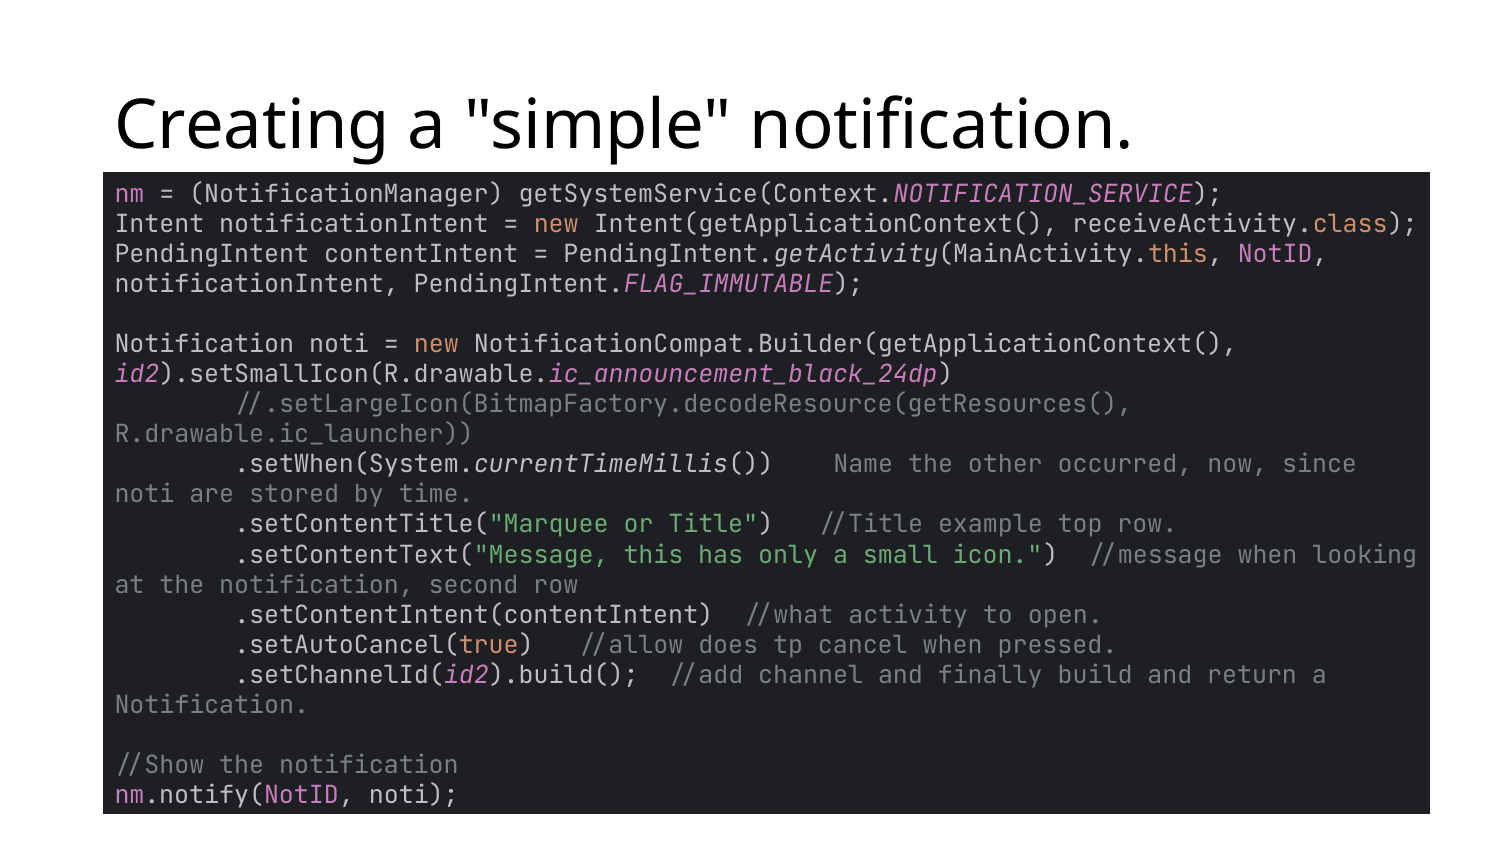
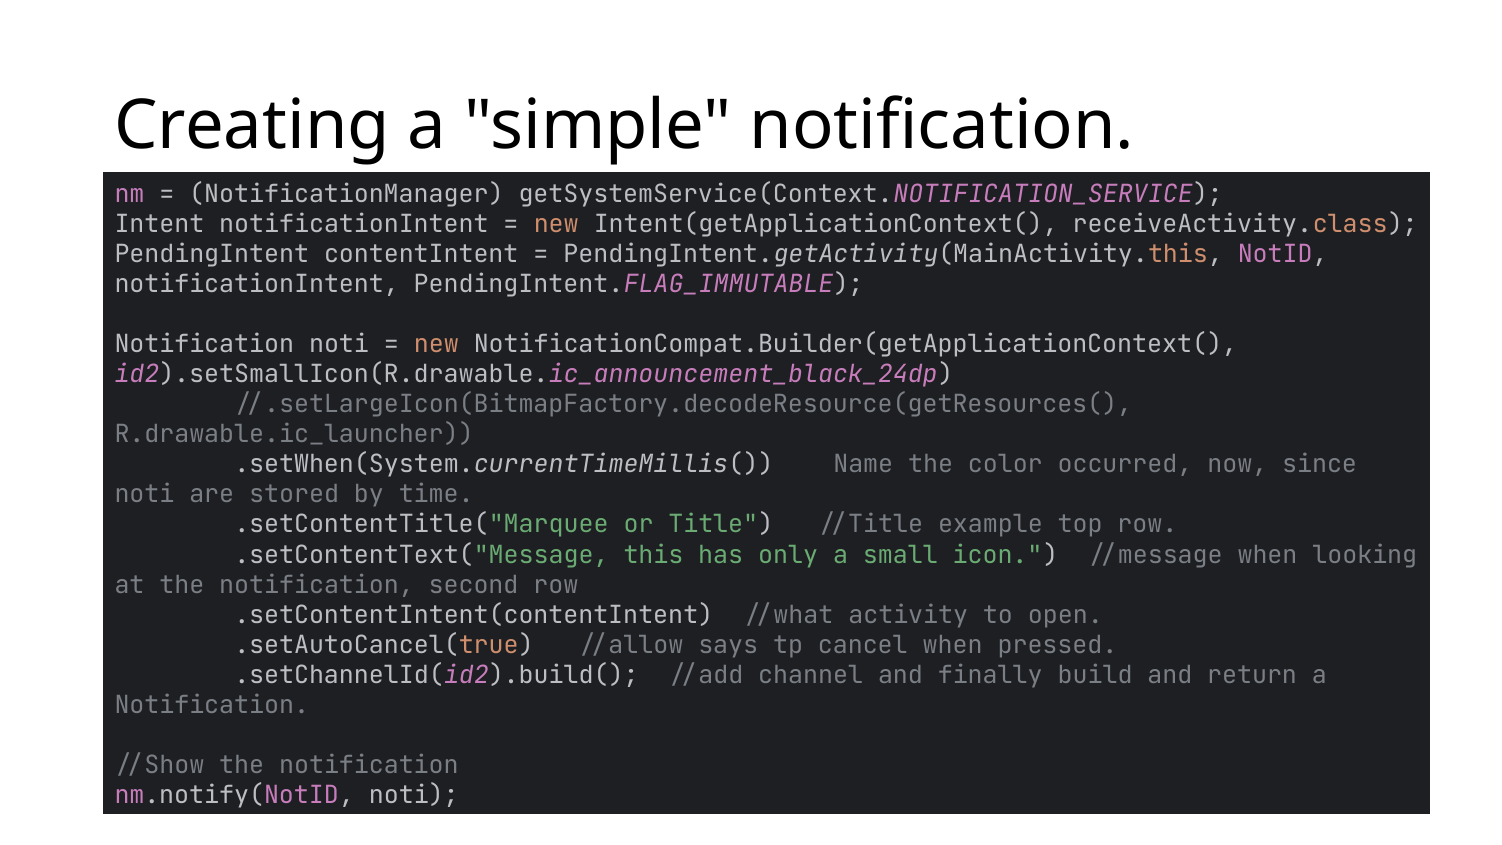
other: other -> color (1005, 465)
does: does -> says (728, 645)
